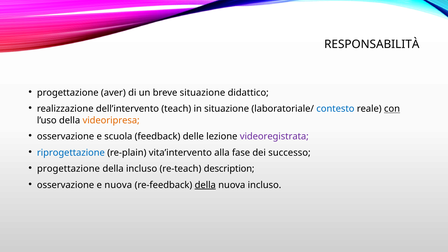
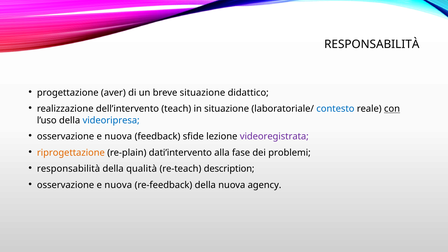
videoripresa colour: orange -> blue (111, 120)
scuola: scuola -> nuova (118, 136)
delle: delle -> sfide (193, 136)
riprogettazione colour: blue -> orange (71, 153)
vita’intervento: vita’intervento -> dati’intervento (180, 153)
successo: successo -> problemi (290, 153)
progettazione: progettazione -> responsabilità (69, 169)
della incluso: incluso -> qualità (142, 169)
della underline: present -> none (205, 185)
nuova incluso: incluso -> agency (265, 185)
